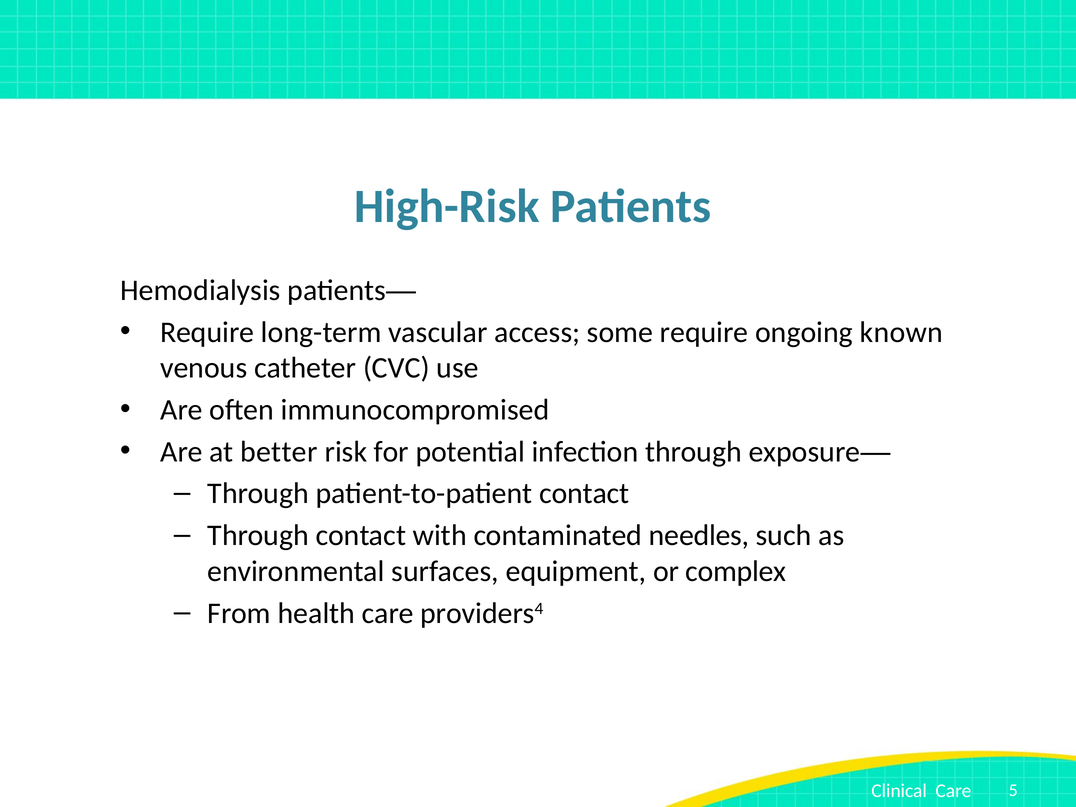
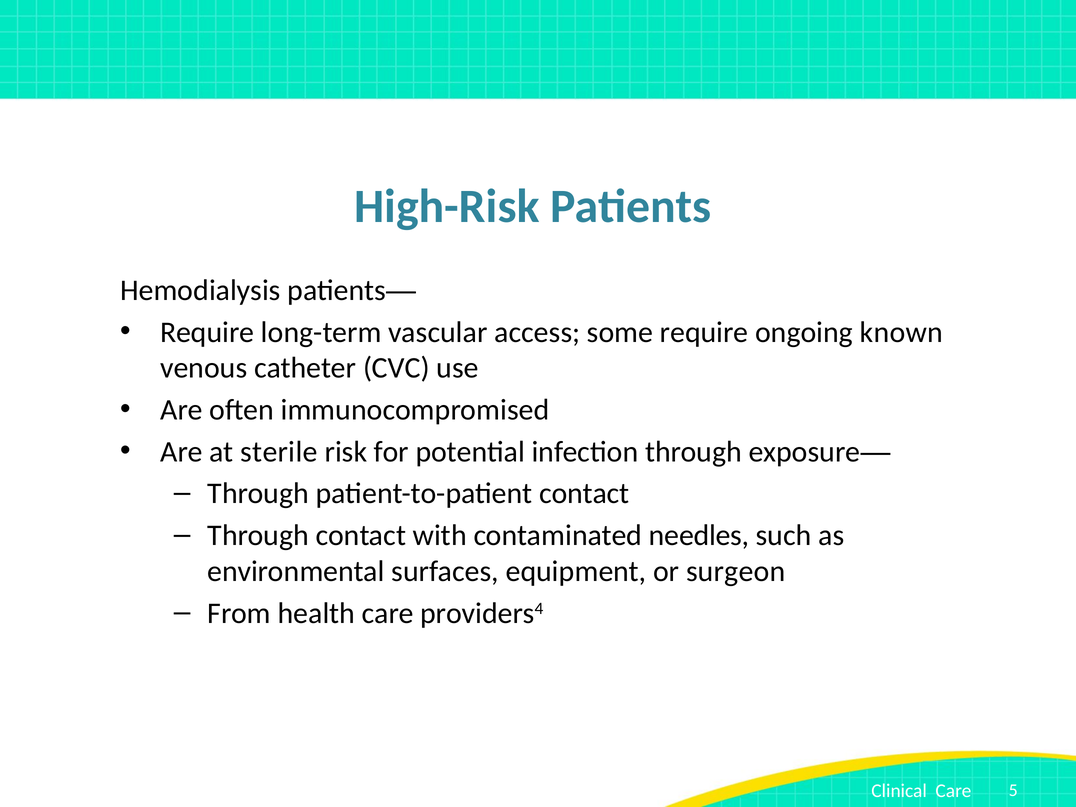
better: better -> sterile (279, 452)
complex: complex -> surgeon (736, 571)
